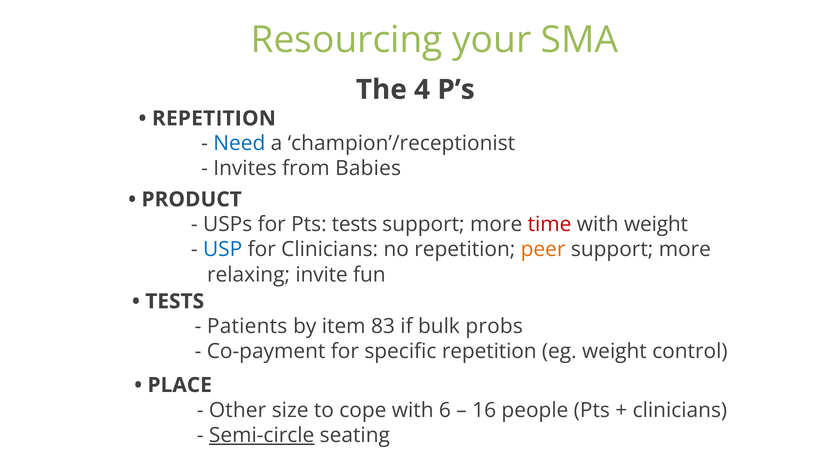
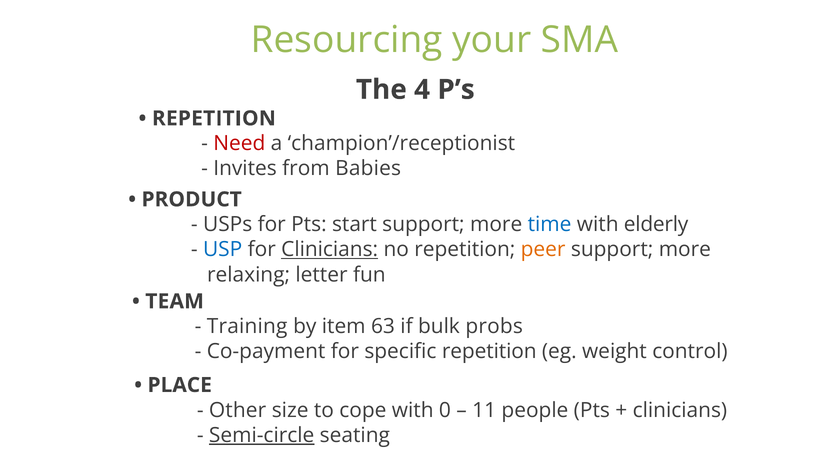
Need colour: blue -> red (239, 144)
Pts tests: tests -> start (354, 225)
time colour: red -> blue (550, 225)
with weight: weight -> elderly (656, 225)
Clinicians underline: none -> present (330, 250)
invite: invite -> letter (321, 275)
TESTS: TESTS -> TEAM (175, 302)
Patients: Patients -> Training (247, 327)
83: 83 -> 63 (383, 327)
6: 6 -> 0 (445, 410)
16: 16 -> 11 (484, 410)
